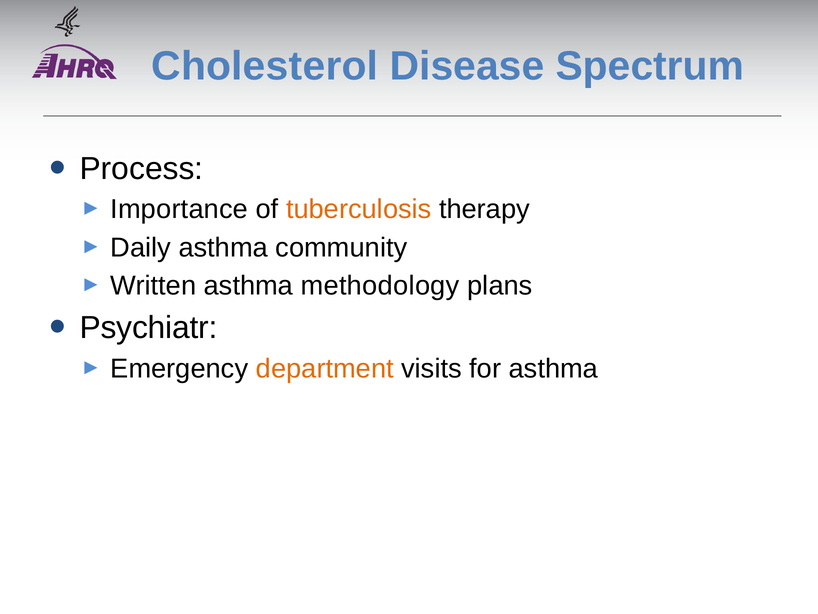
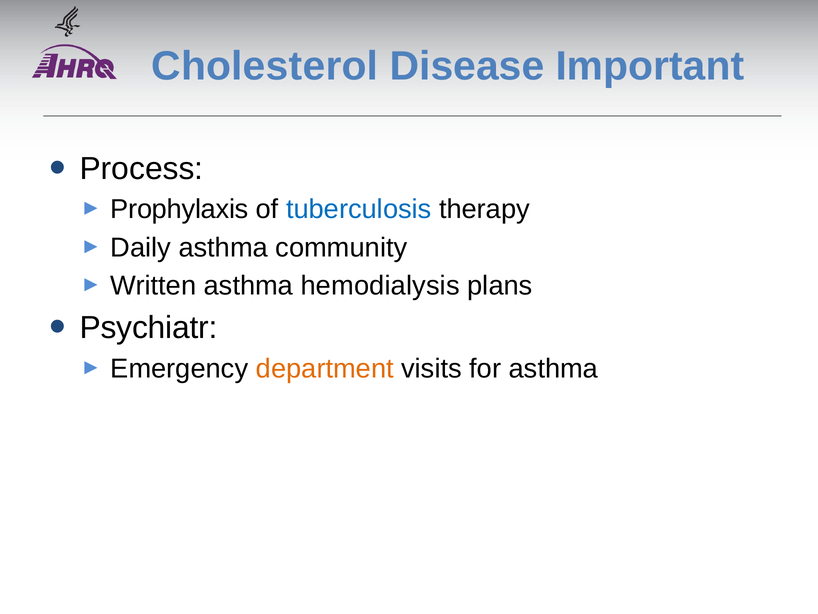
Spectrum: Spectrum -> Important (650, 66)
Importance: Importance -> Prophylaxis (179, 209)
tuberculosis colour: orange -> blue (359, 209)
methodology: methodology -> hemodialysis (380, 285)
